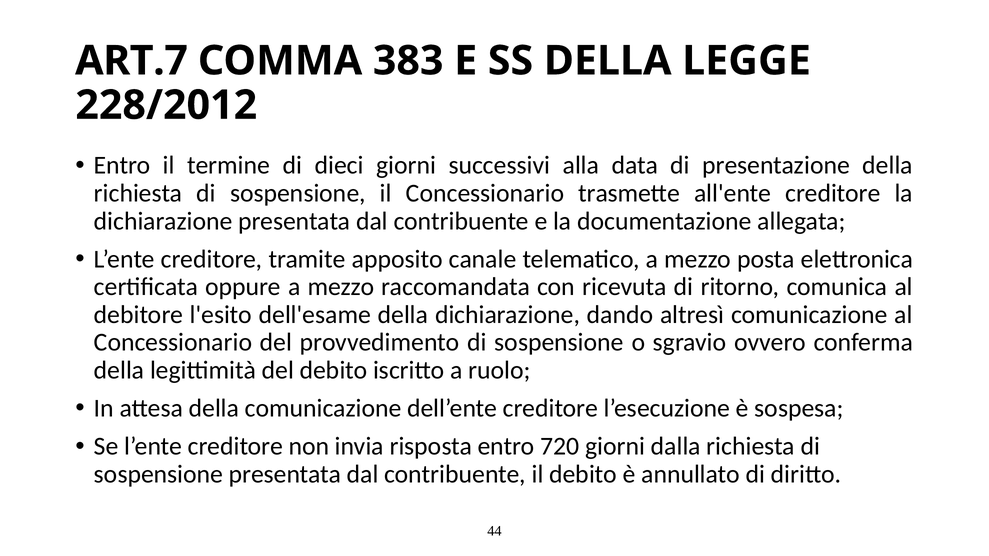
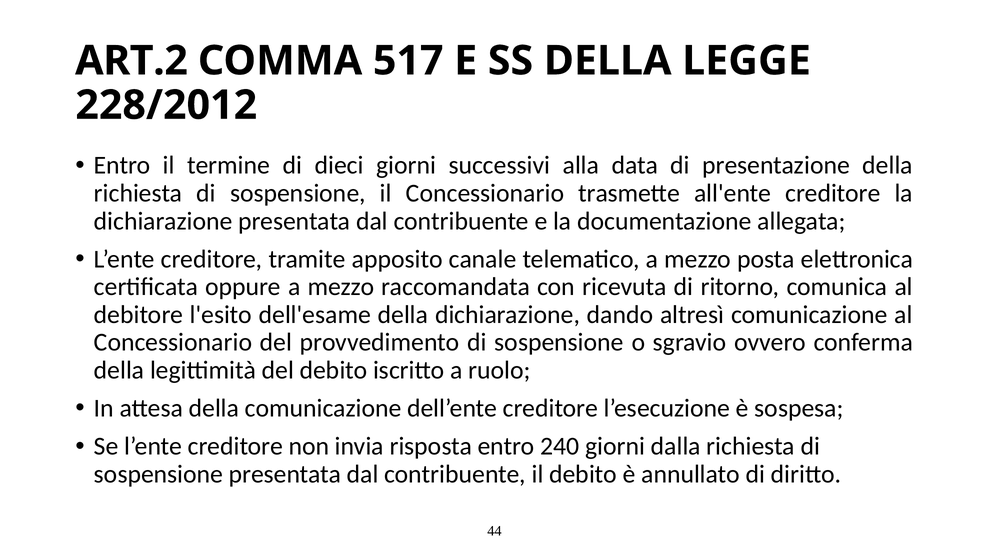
ART.7: ART.7 -> ART.2 (132, 61)
383: 383 -> 517 (408, 61)
720: 720 -> 240 (560, 447)
